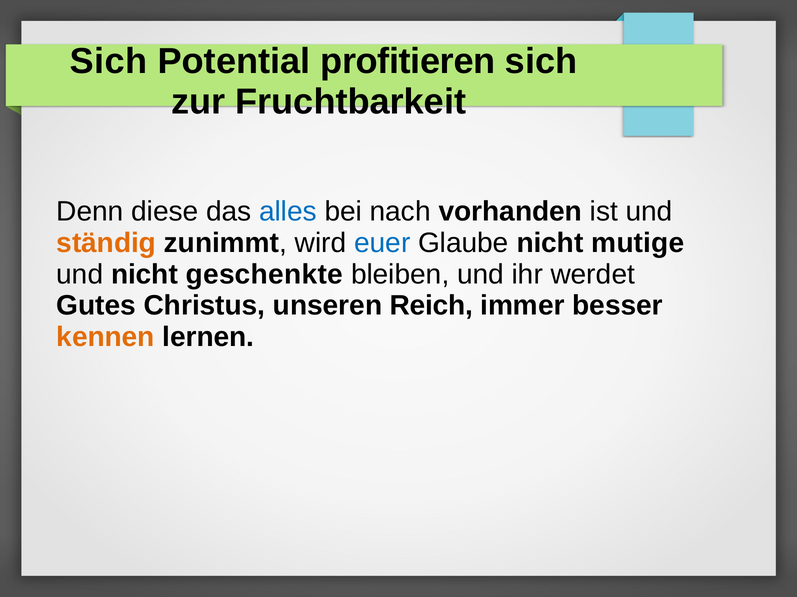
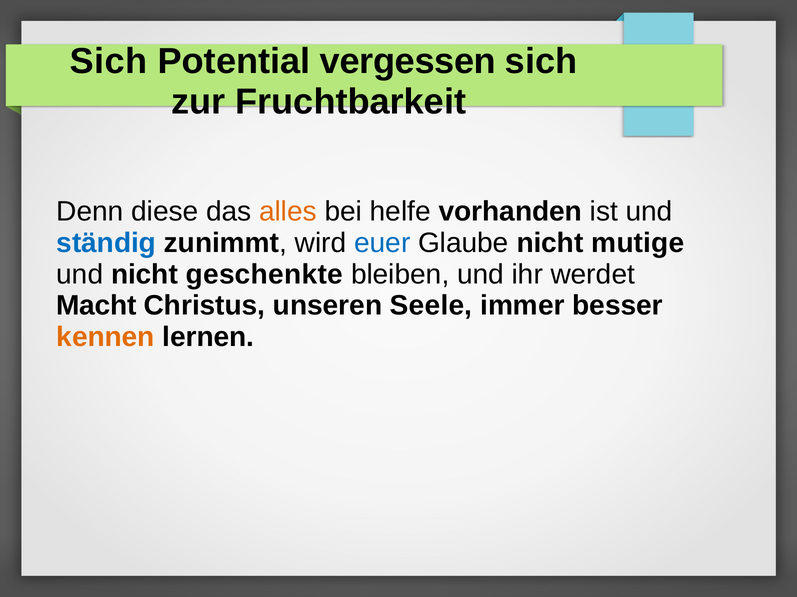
profitieren: profitieren -> vergessen (408, 61)
alles colour: blue -> orange (288, 212)
nach: nach -> helfe (400, 212)
ständig colour: orange -> blue (106, 243)
Gutes: Gutes -> Macht (96, 306)
Reich: Reich -> Seele (431, 306)
